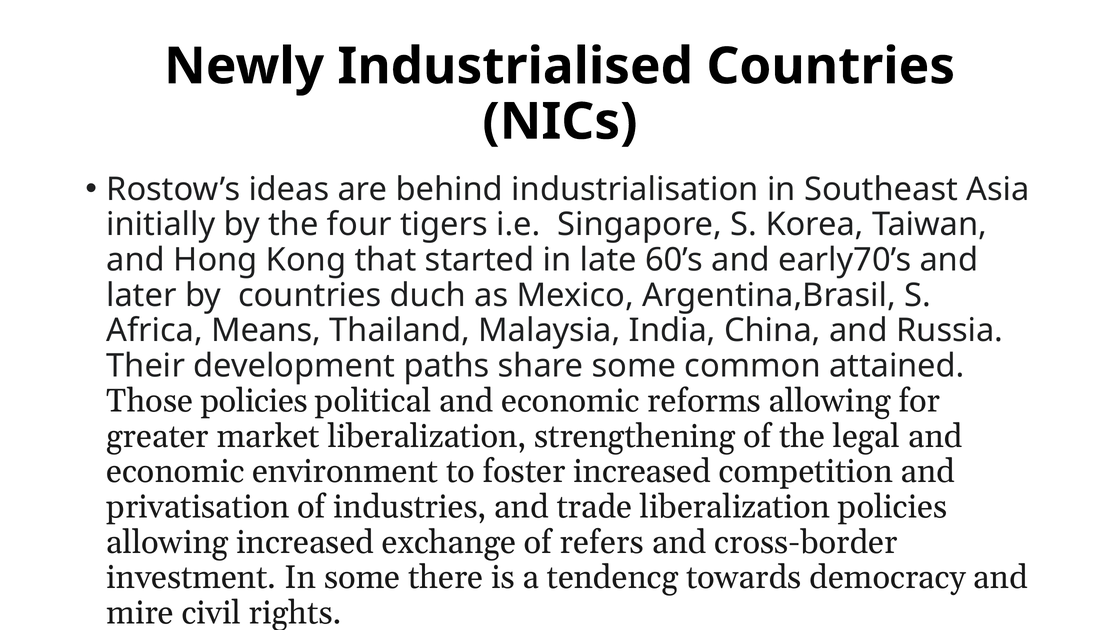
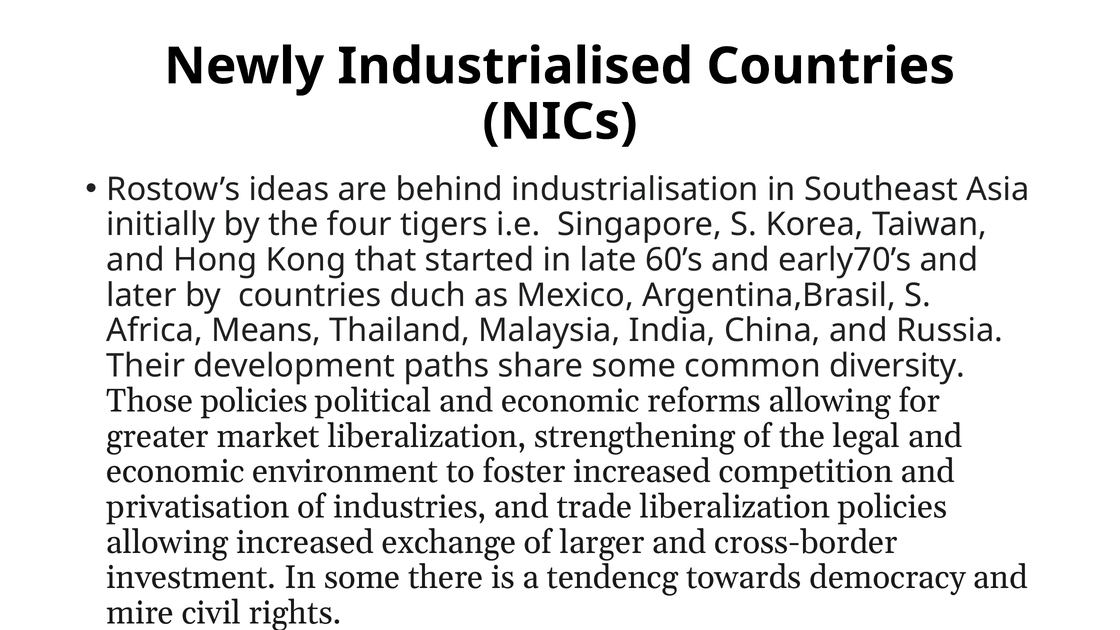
attained: attained -> diversity (897, 366)
refers: refers -> larger (602, 542)
